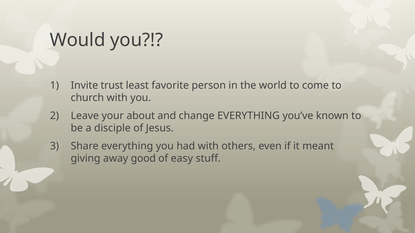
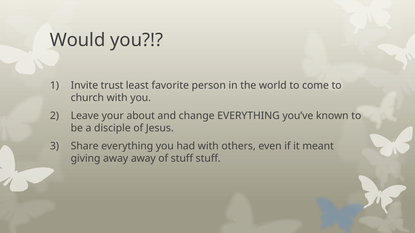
away good: good -> away (143, 159)
of easy: easy -> stuff (182, 159)
